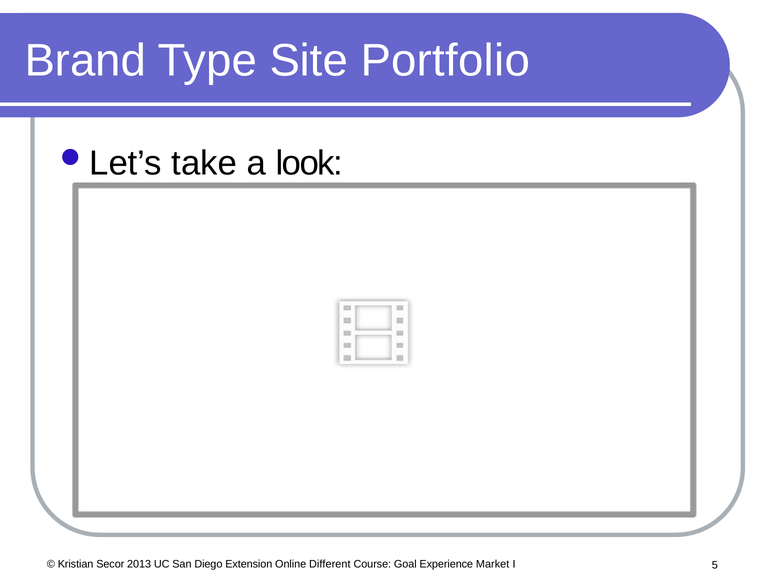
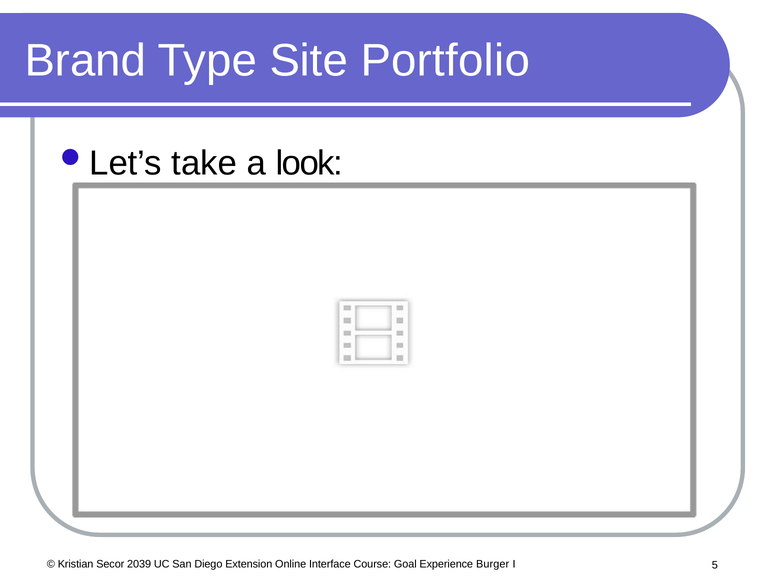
2013: 2013 -> 2039 (139, 564)
Different: Different -> Interface (330, 564)
Market: Market -> Burger (493, 564)
